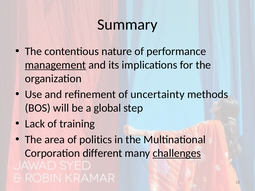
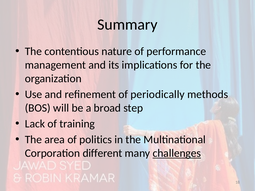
management underline: present -> none (55, 65)
uncertainty: uncertainty -> periodically (158, 94)
global: global -> broad (107, 108)
